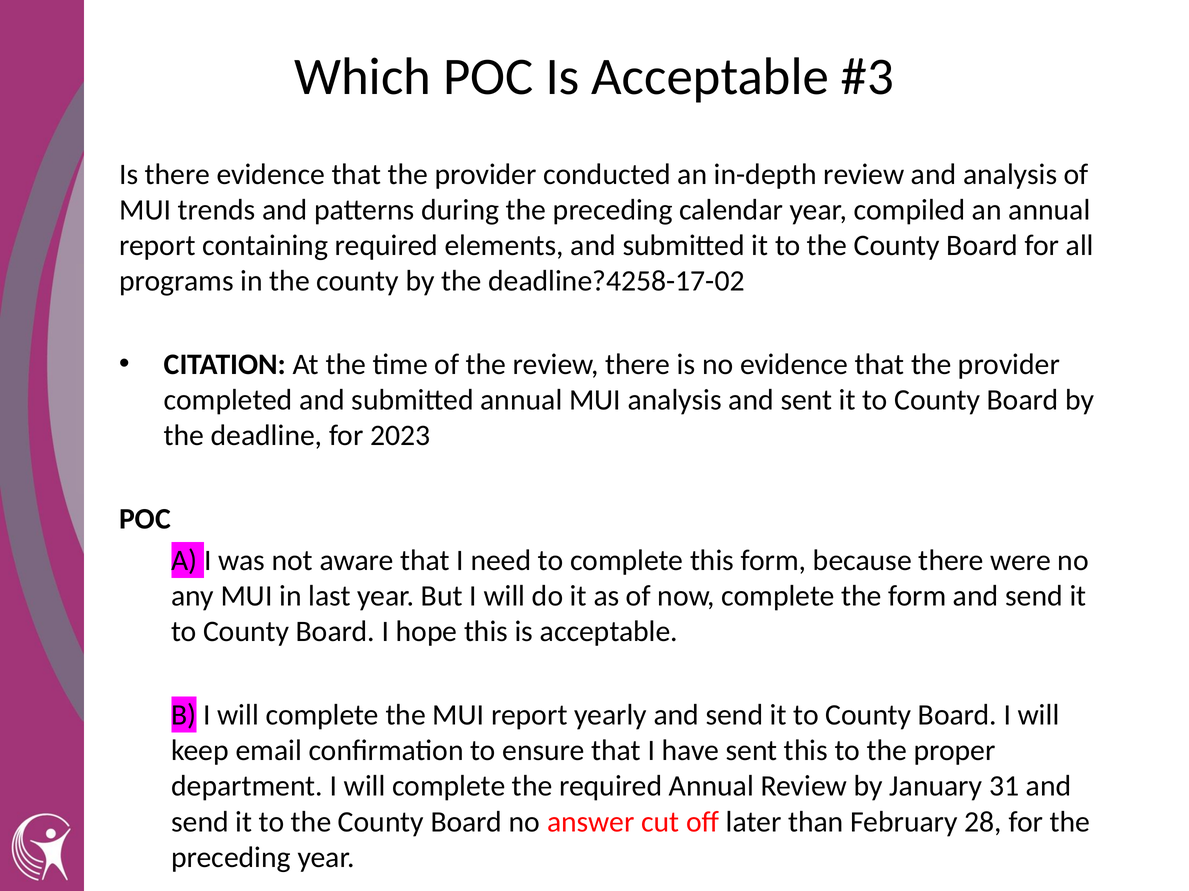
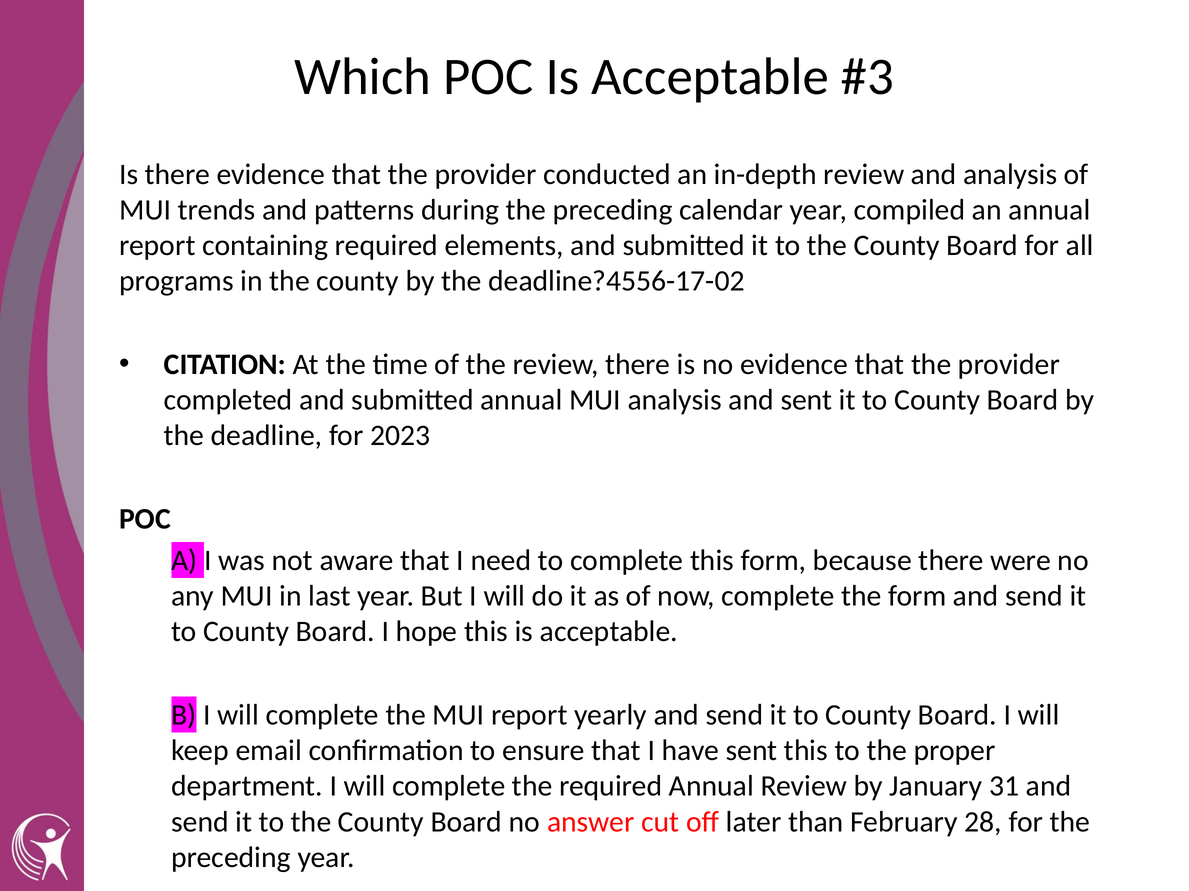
deadline?4258-17-02: deadline?4258-17-02 -> deadline?4556-17-02 (616, 281)
